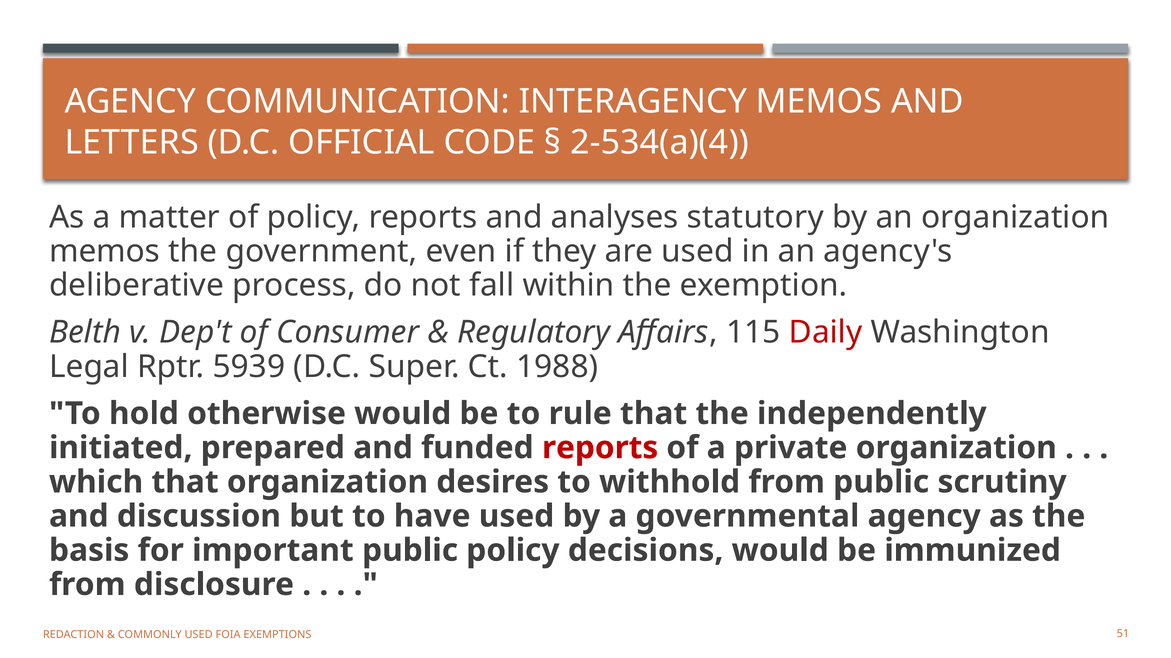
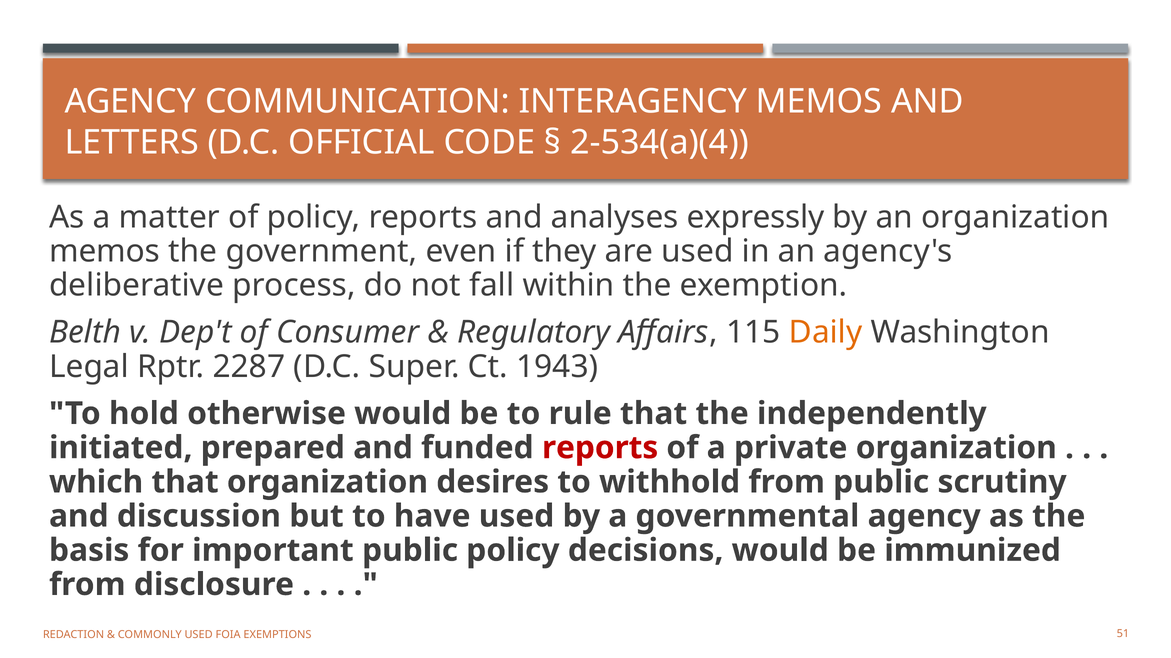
statutory: statutory -> expressly (756, 217)
Daily colour: red -> orange (826, 333)
5939: 5939 -> 2287 (249, 367)
1988: 1988 -> 1943 (557, 367)
